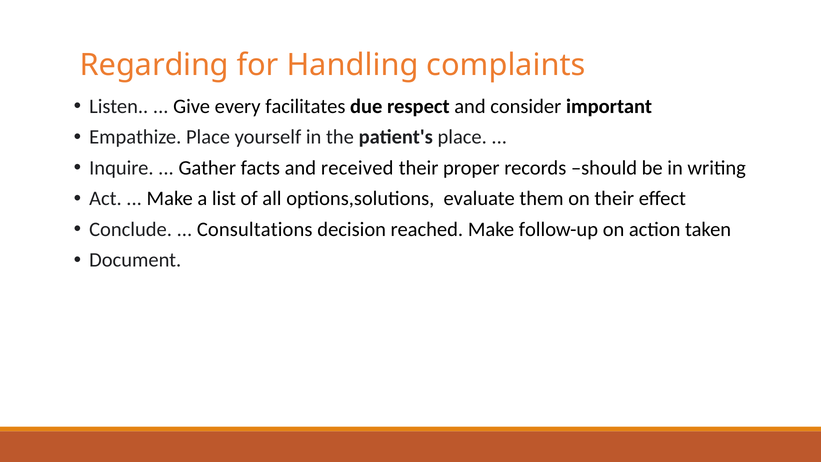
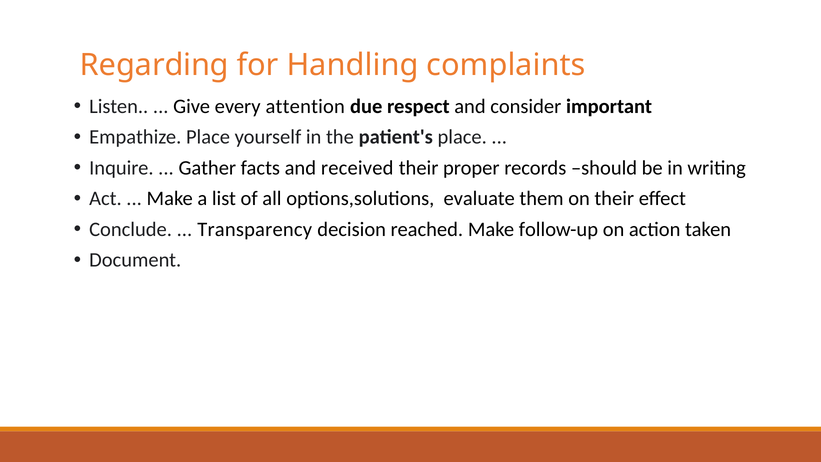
facilitates: facilitates -> attention (305, 106)
Consultations: Consultations -> Transparency (255, 229)
